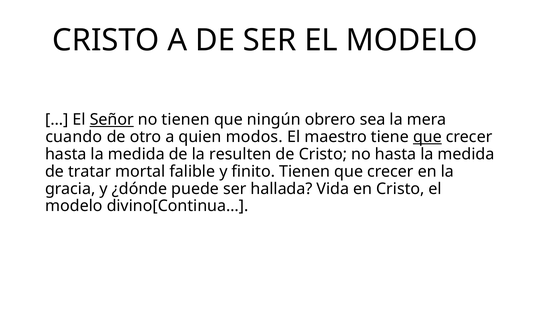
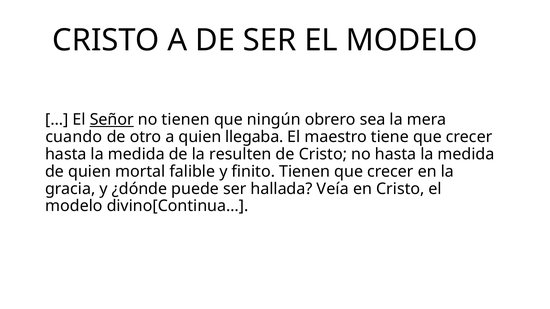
modos: modos -> llegaba (254, 137)
que underline: present -> none (427, 137)
de tratar: tratar -> quien (90, 172)
Vida: Vida -> Veía (333, 189)
